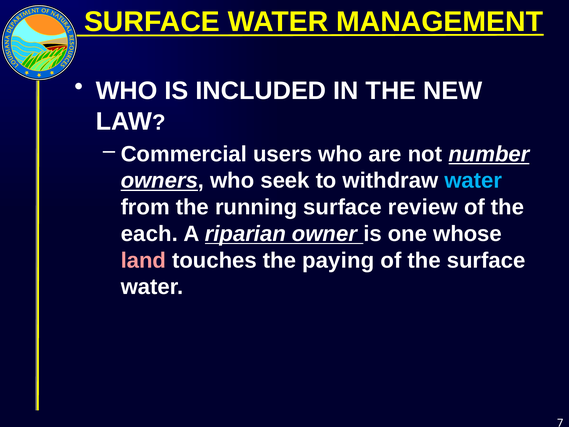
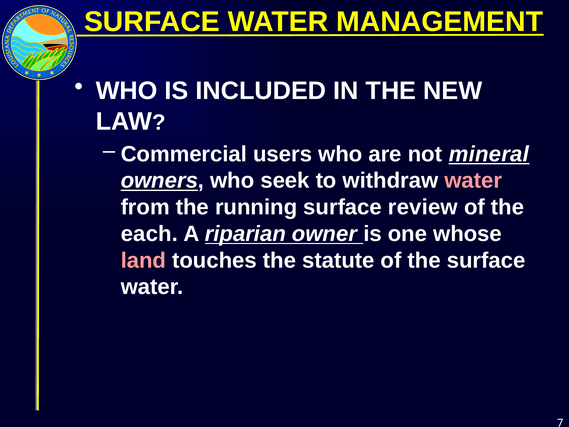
number: number -> mineral (489, 154)
water colour: light blue -> pink (473, 181)
paying: paying -> statute (338, 260)
